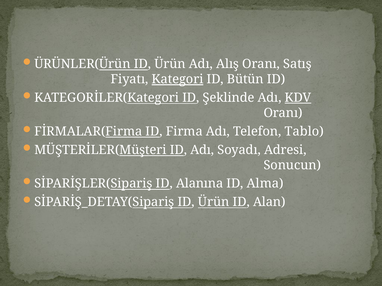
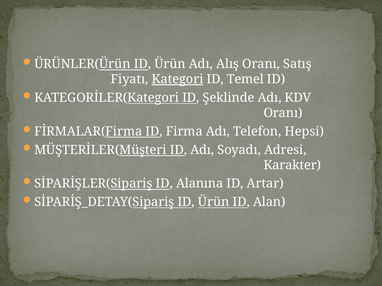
Bütün: Bütün -> Temel (245, 79)
KDV underline: present -> none (298, 98)
Tablo: Tablo -> Hepsi (304, 132)
Sonucun: Sonucun -> Karakter (292, 165)
Alma: Alma -> Artar (265, 184)
